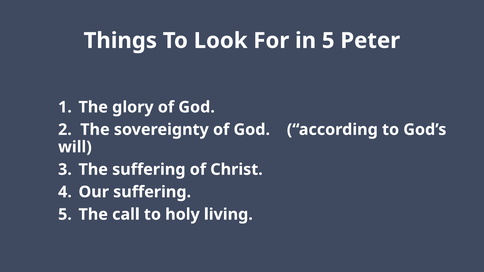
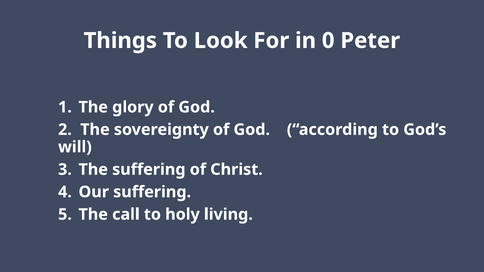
in 5: 5 -> 0 (328, 41)
